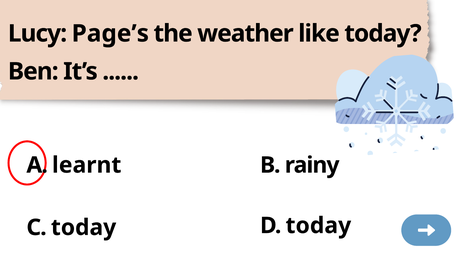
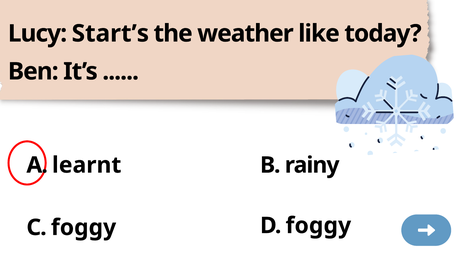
Page’s: Page’s -> Start’s (110, 34)
C today: today -> foggy (84, 228)
D today: today -> foggy (318, 226)
